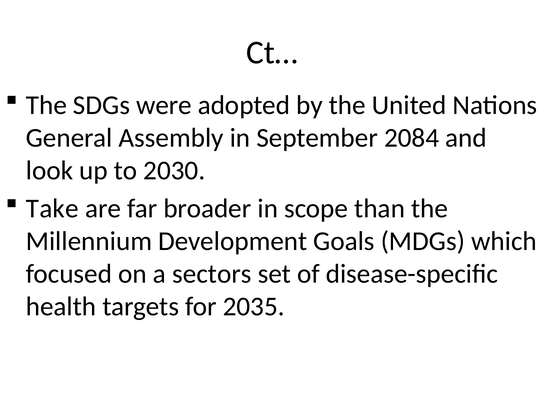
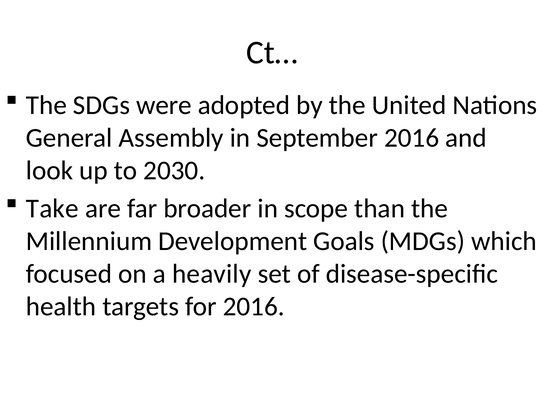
September 2084: 2084 -> 2016 (412, 138)
sectors: sectors -> heavily (212, 274)
for 2035: 2035 -> 2016 (254, 307)
